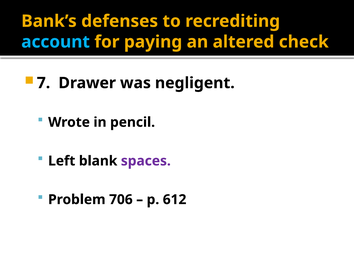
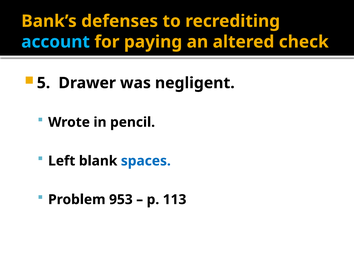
7: 7 -> 5 (44, 83)
spaces colour: purple -> blue (146, 161)
706: 706 -> 953 (121, 199)
612: 612 -> 113 (175, 199)
